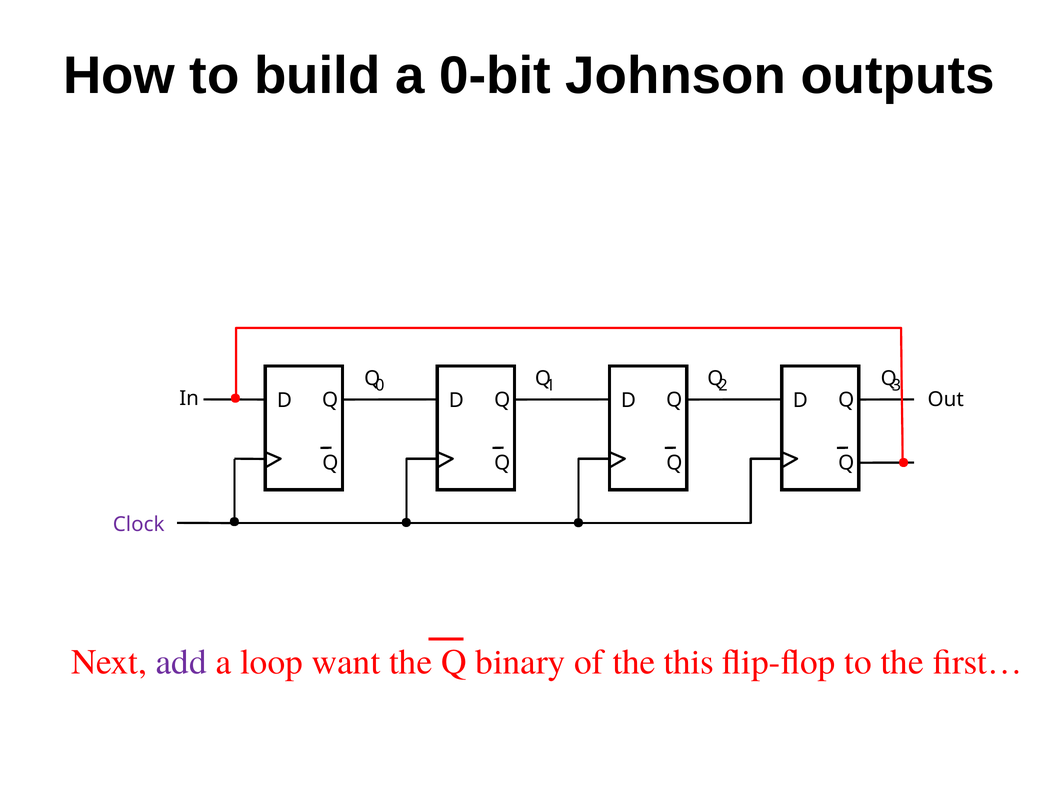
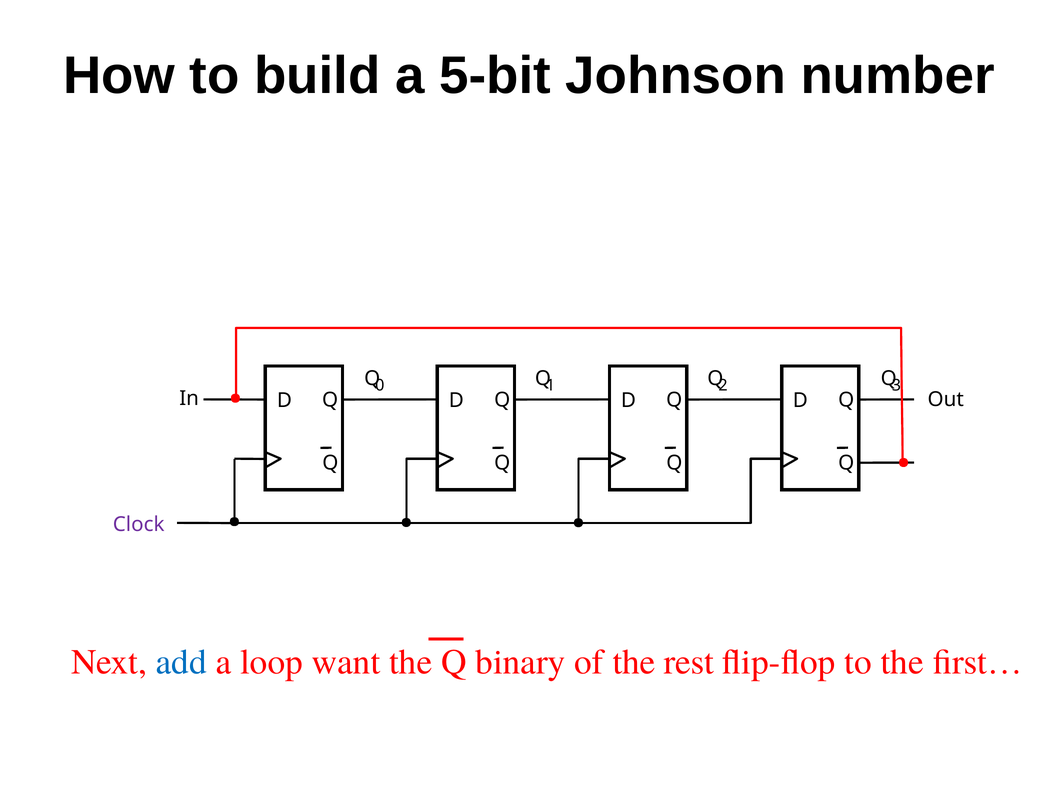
0-bit: 0-bit -> 5-bit (495, 76)
outputs: outputs -> number (898, 76)
add colour: purple -> blue (181, 662)
this: this -> rest (689, 662)
